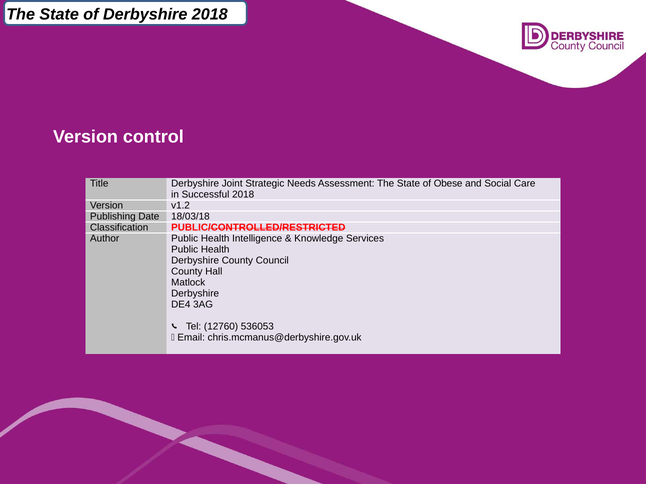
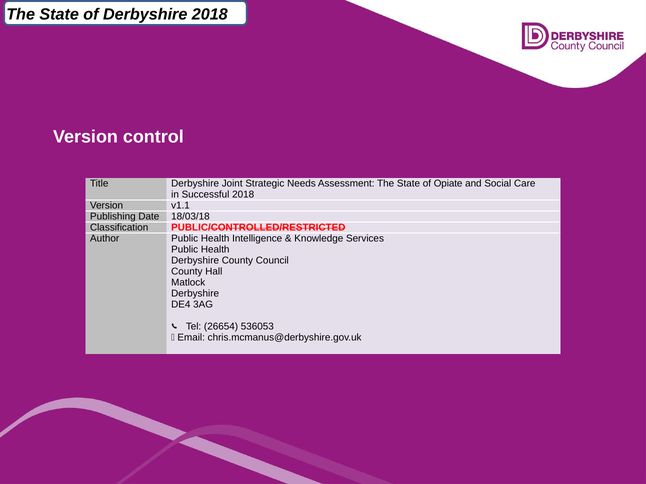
Obese: Obese -> Opiate (448, 184)
v1.2: v1.2 -> v1.1 (181, 206)
12760: 12760 -> 26654 (221, 327)
